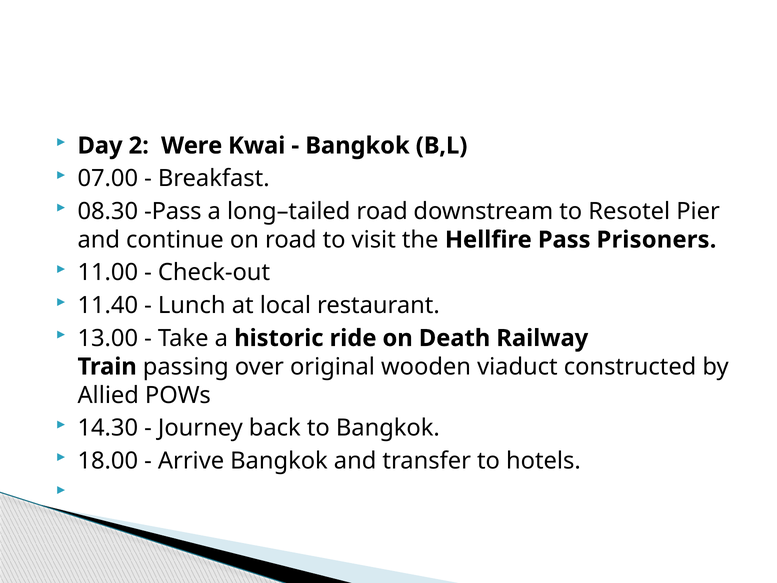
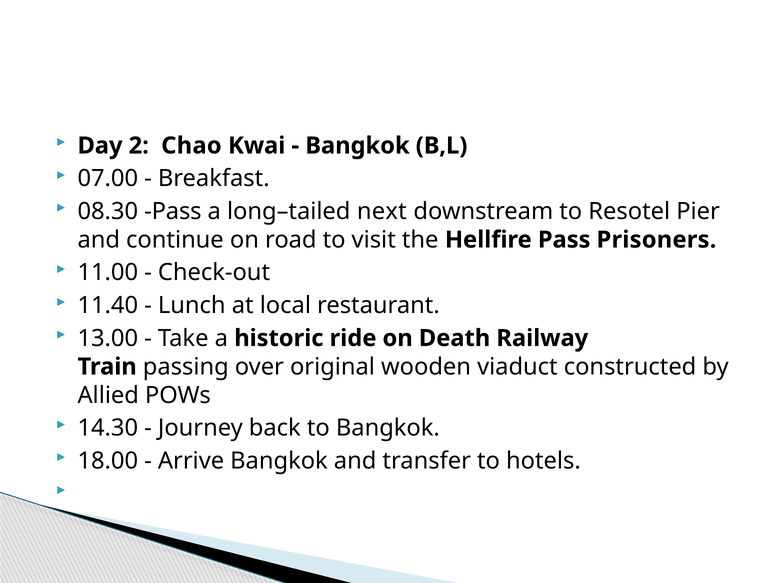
Were: Were -> Chao (191, 146)
long–tailed road: road -> next (382, 211)
